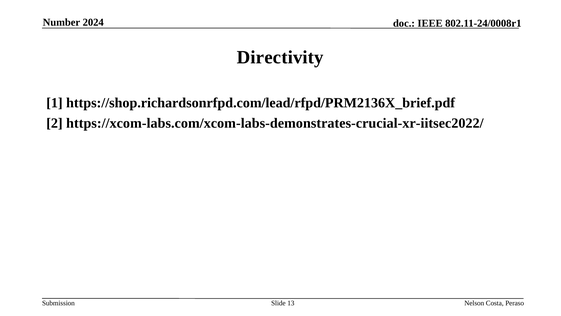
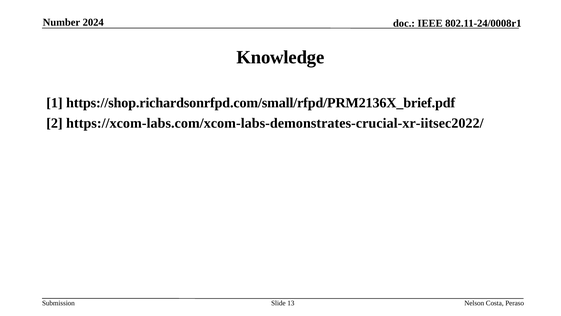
Directivity: Directivity -> Knowledge (281, 57)
https://shop.richardsonrfpd.com/lead/rfpd/PRM2136X_brief.pdf: https://shop.richardsonrfpd.com/lead/rfpd/PRM2136X_brief.pdf -> https://shop.richardsonrfpd.com/small/rfpd/PRM2136X_brief.pdf (261, 103)
